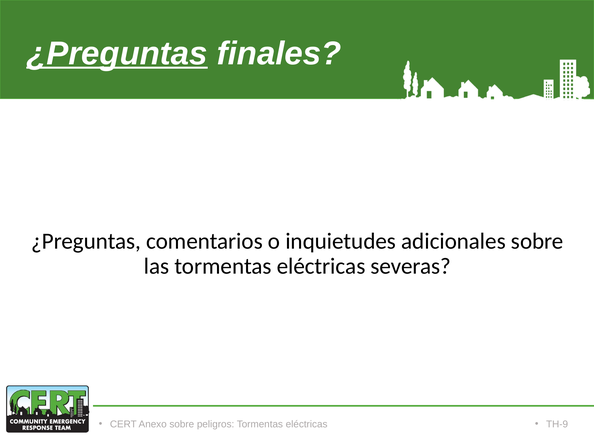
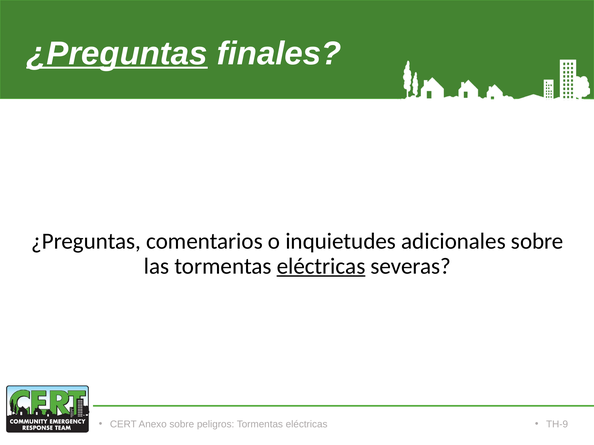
eléctricas underline: none -> present (321, 266)
